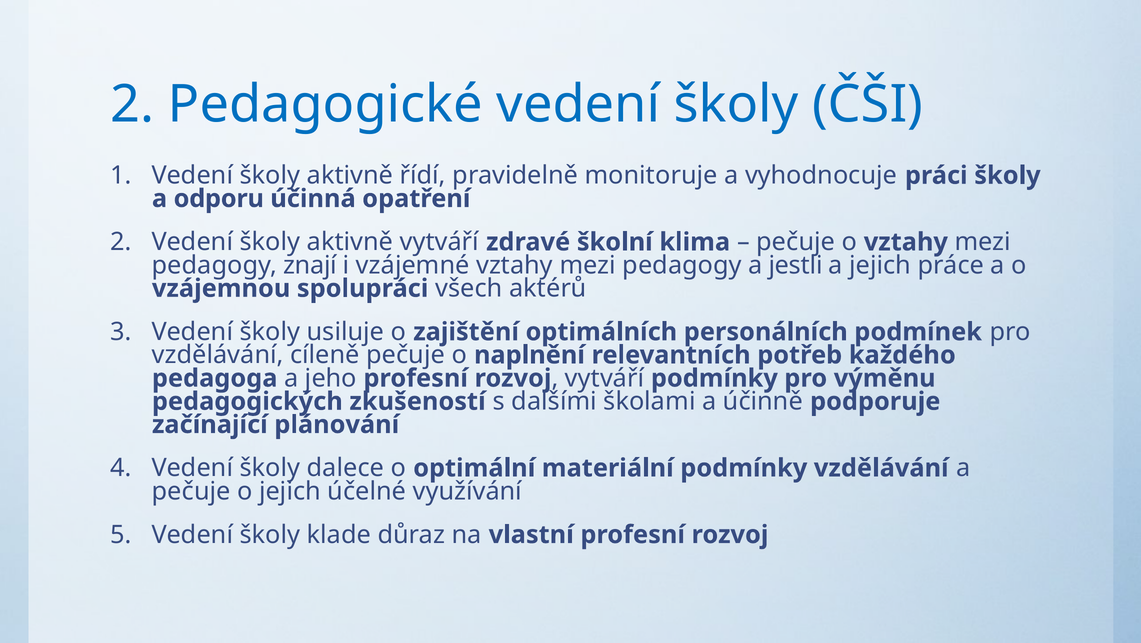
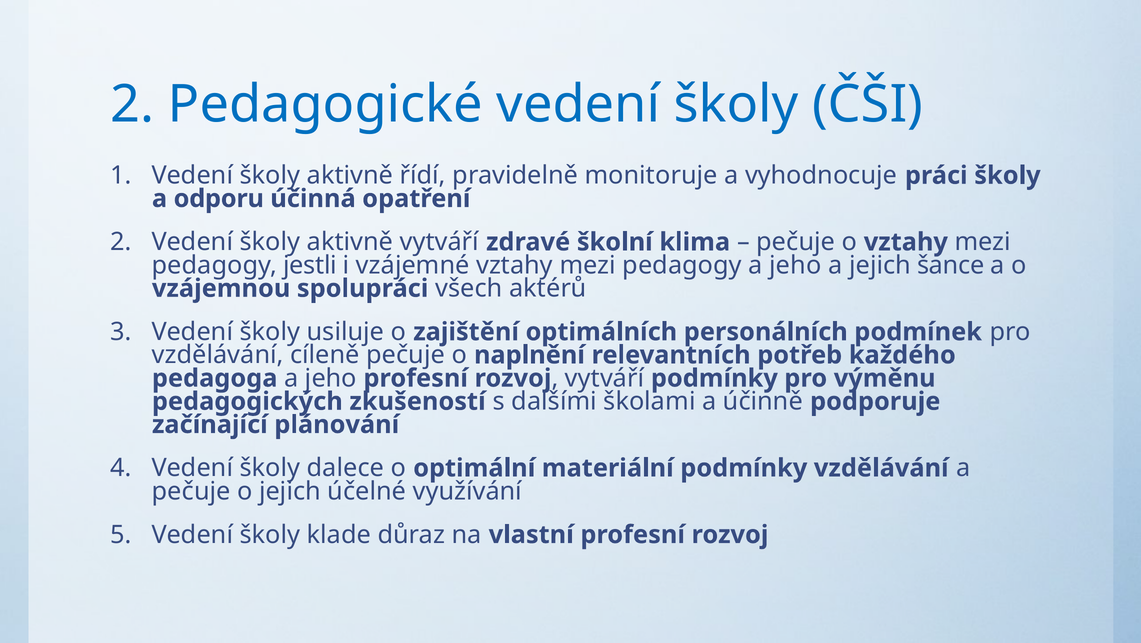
znají: znají -> jestli (310, 265)
pedagogy a jestli: jestli -> jeho (795, 265)
práce: práce -> šance (951, 265)
